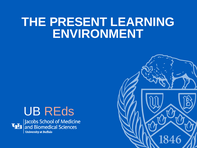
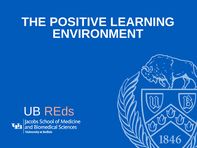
PRESENT: PRESENT -> POSITIVE (78, 22)
